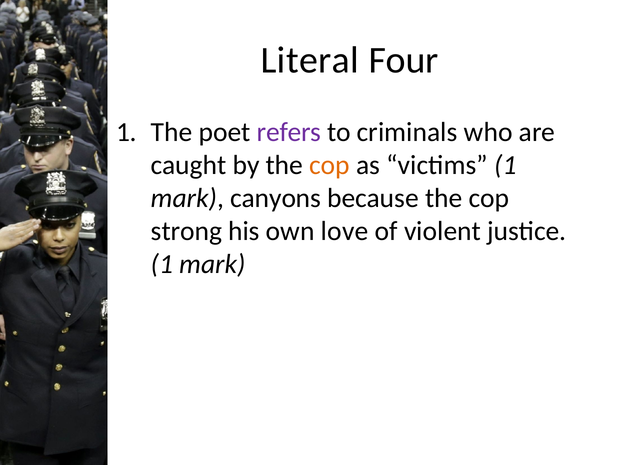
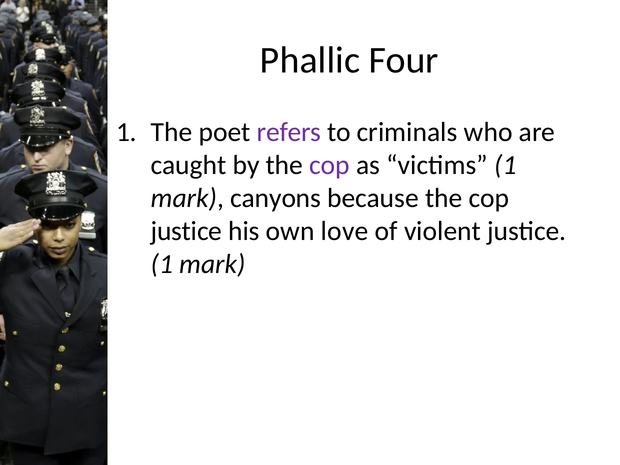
Literal: Literal -> Phallic (310, 60)
cop colour: orange -> purple (330, 165)
strong: strong -> justice (187, 231)
